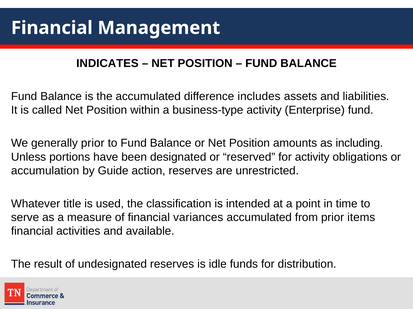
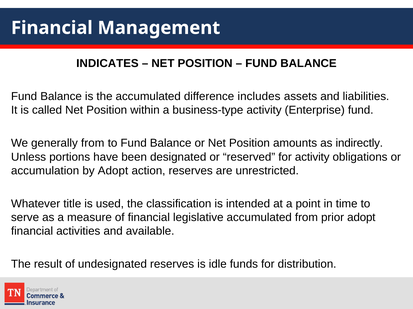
generally prior: prior -> from (93, 144)
including: including -> indirectly (359, 144)
by Guide: Guide -> Adopt (113, 171)
variances: variances -> legislative (198, 218)
prior items: items -> adopt (361, 218)
